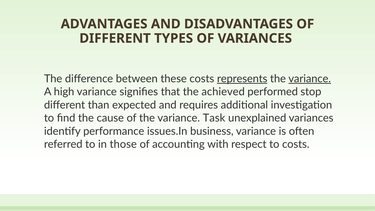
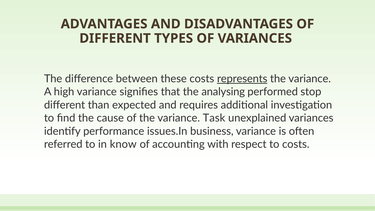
variance underline: present -> none (310, 79)
achieved: achieved -> analysing (223, 92)
those: those -> know (123, 144)
